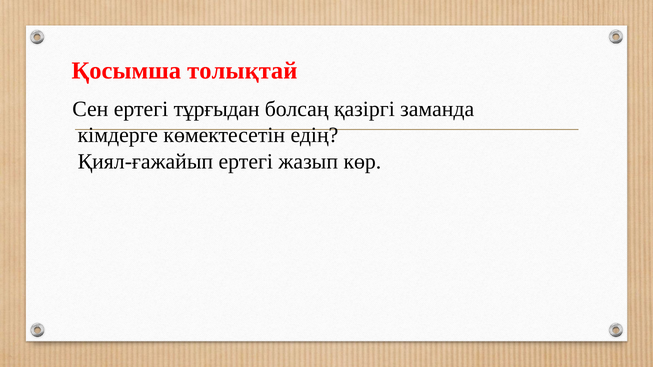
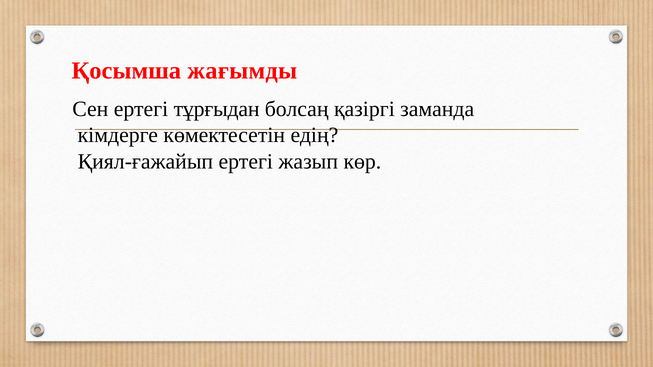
толықтай: толықтай -> жағымды (242, 71)
